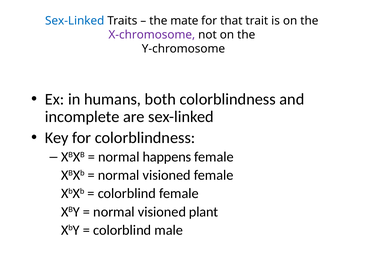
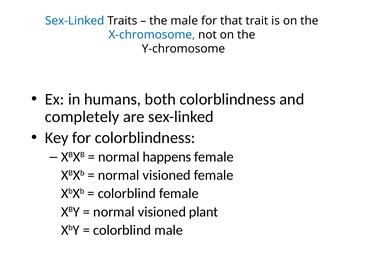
the mate: mate -> male (184, 21)
X-chromosome colour: purple -> blue (152, 35)
incomplete: incomplete -> completely (82, 117)
